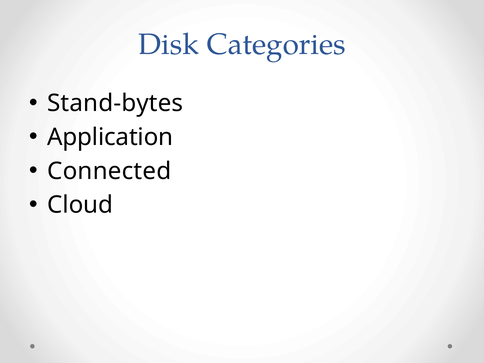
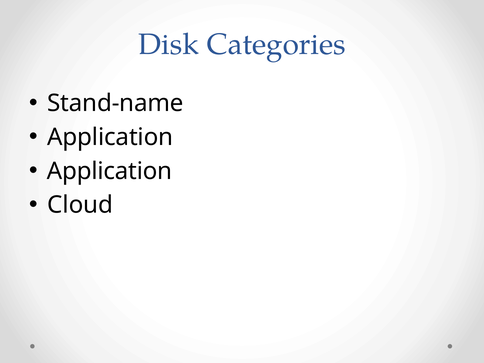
Stand-bytes: Stand-bytes -> Stand-name (115, 103)
Connected: Connected -> Application (110, 171)
